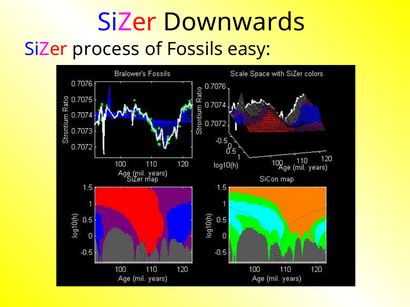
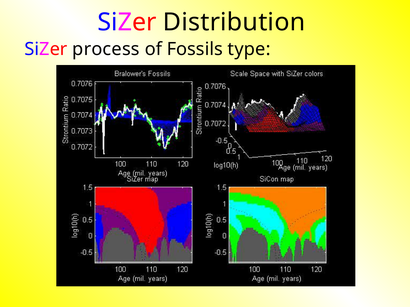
Downwards: Downwards -> Distribution (234, 22)
easy: easy -> type (249, 49)
